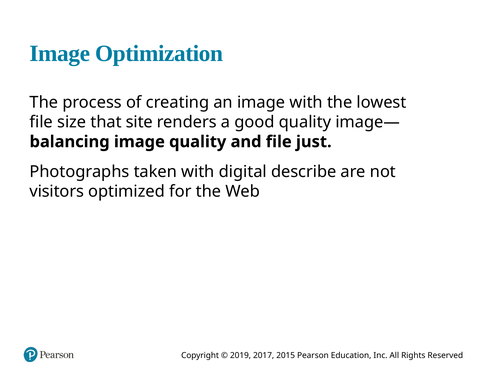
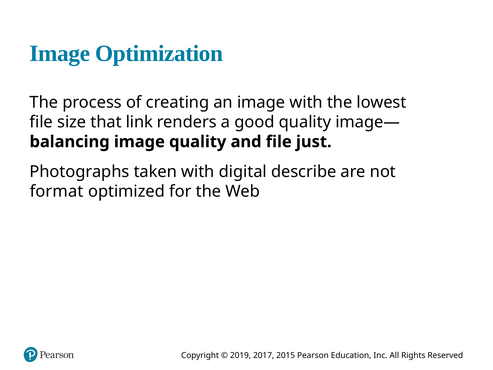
site: site -> link (139, 122)
visitors: visitors -> format (57, 191)
